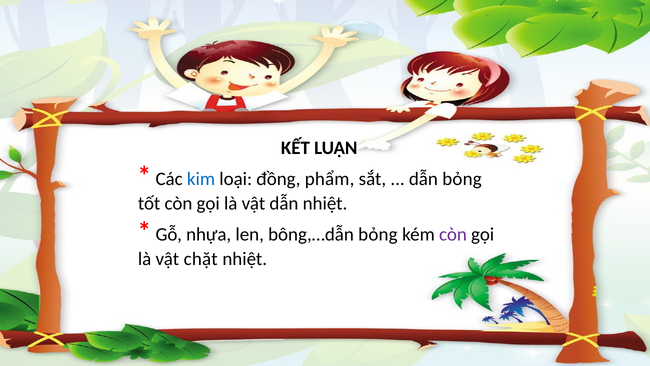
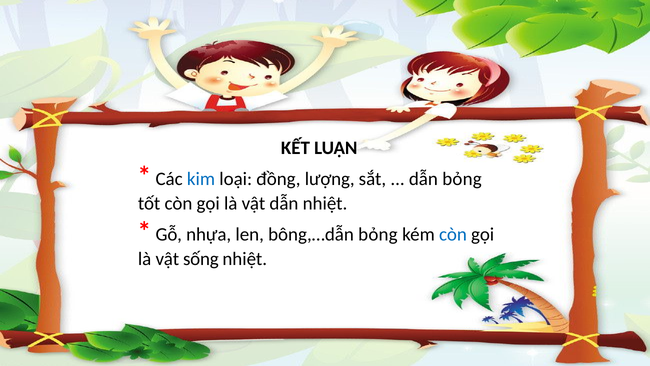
phẩm: phẩm -> lượng (330, 179)
còn colour: purple -> blue (453, 234)
chặt: chặt -> sống (201, 259)
